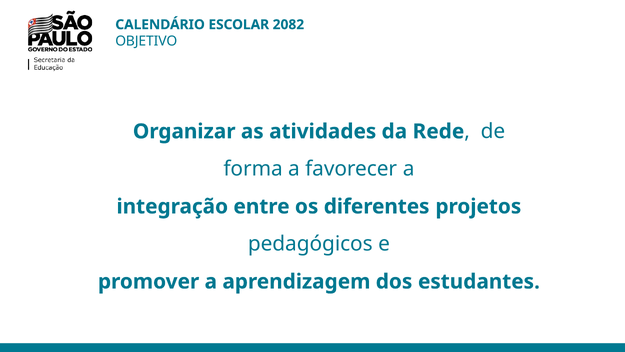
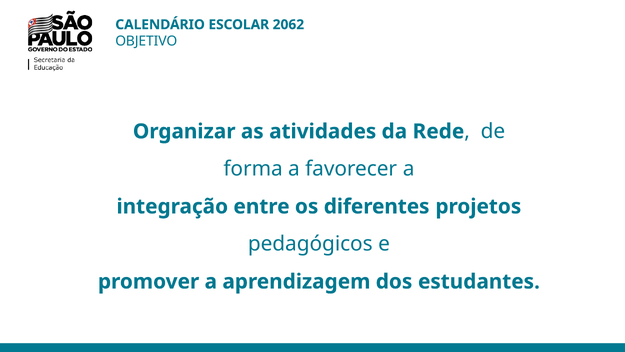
2082: 2082 -> 2062 (288, 25)
